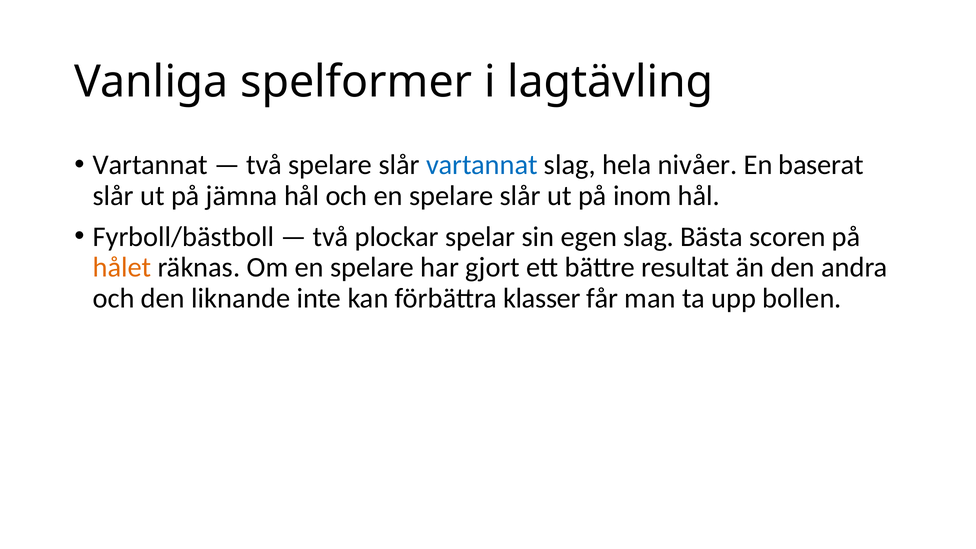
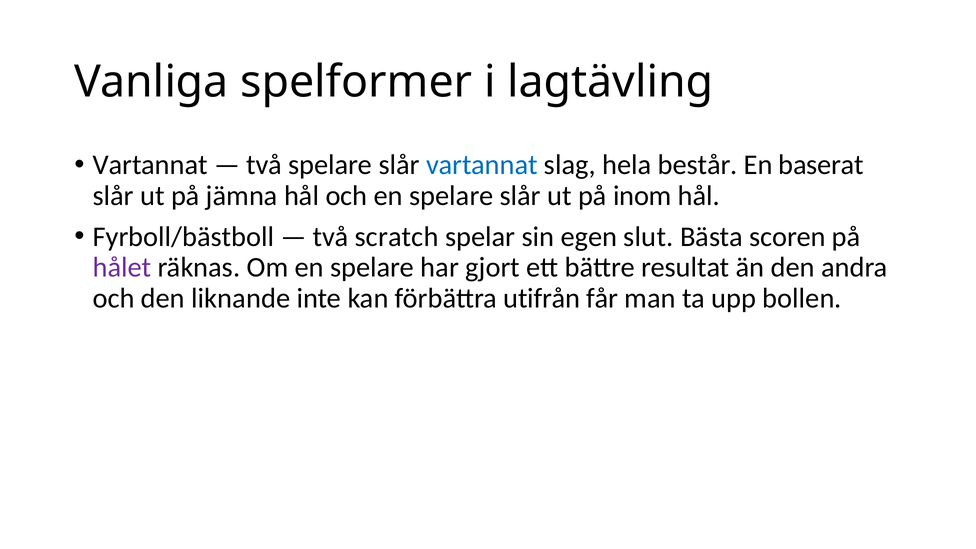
nivåer: nivåer -> består (698, 165)
plockar: plockar -> scratch (397, 237)
egen slag: slag -> slut (648, 237)
hålet colour: orange -> purple (122, 267)
klasser: klasser -> utifrån (542, 298)
